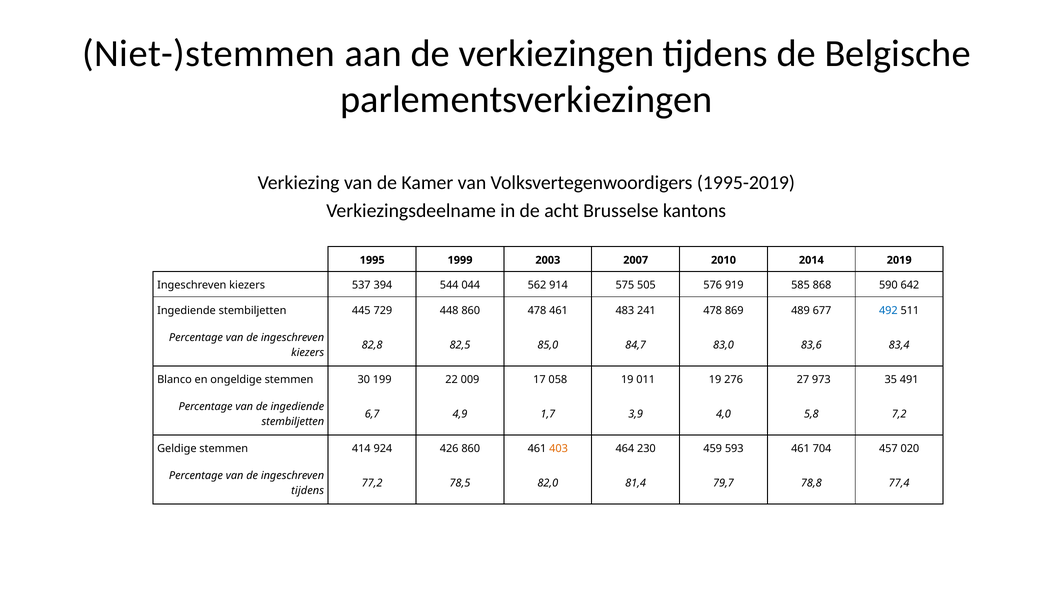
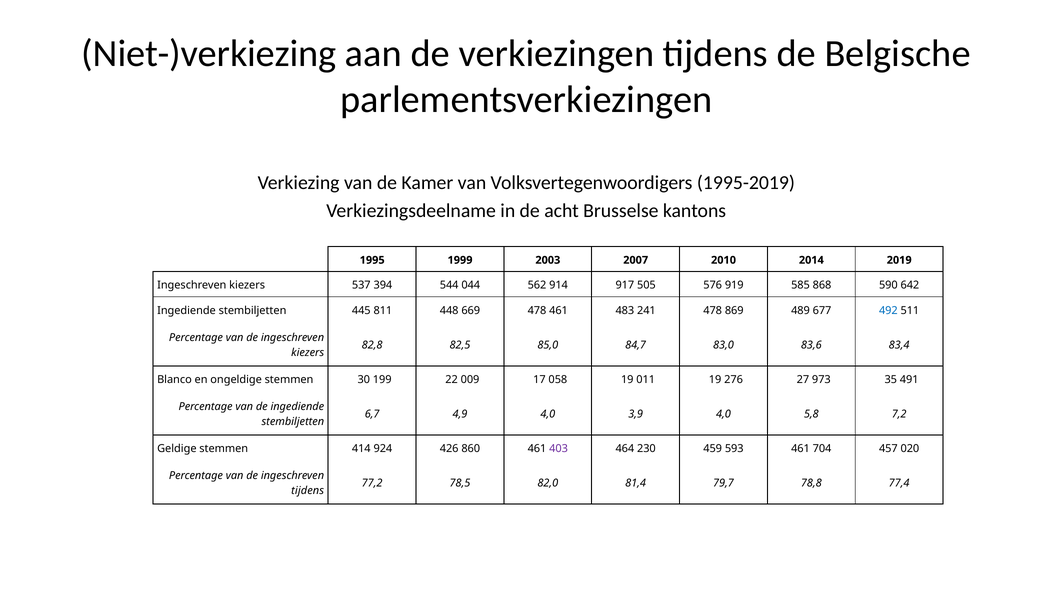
Niet-)stemmen: Niet-)stemmen -> Niet-)verkiezing (209, 53)
575: 575 -> 917 (625, 285)
729: 729 -> 811 (383, 311)
448 860: 860 -> 669 (471, 311)
4,9 1,7: 1,7 -> 4,0 (548, 414)
403 colour: orange -> purple (559, 449)
